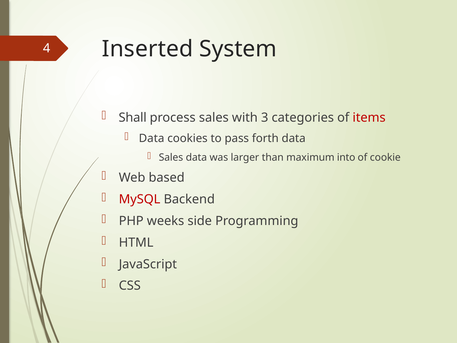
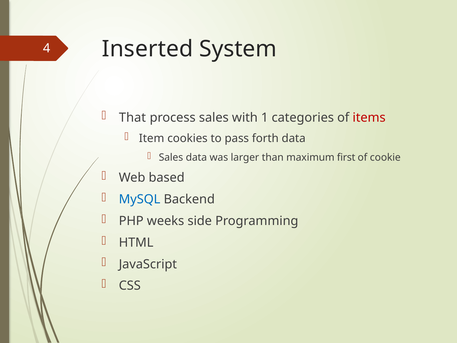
Shall: Shall -> That (132, 117)
3: 3 -> 1 (265, 117)
Data: Data -> Item (152, 138)
into: into -> first (346, 157)
MySQL colour: red -> blue (140, 199)
